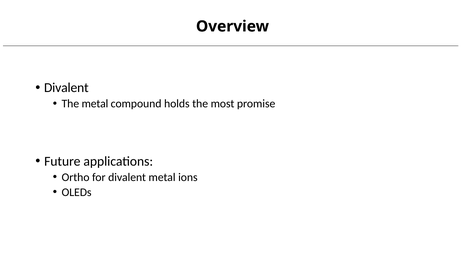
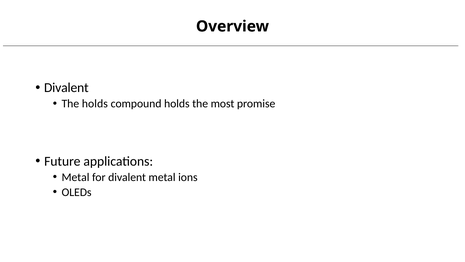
The metal: metal -> holds (95, 104)
Ortho: Ortho -> Metal (76, 177)
